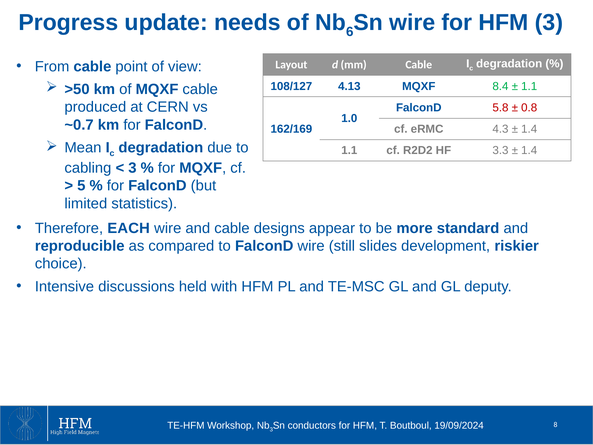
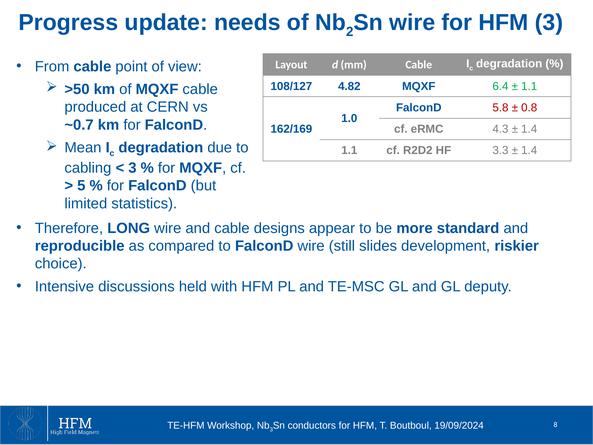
6: 6 -> 2 (350, 32)
4.13: 4.13 -> 4.82 (349, 86)
8.4: 8.4 -> 6.4 (500, 86)
EACH: EACH -> LONG (129, 228)
